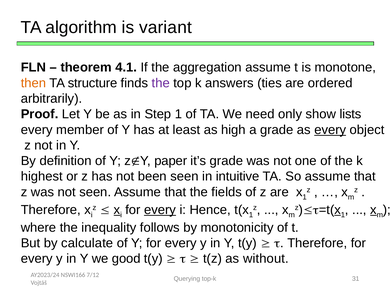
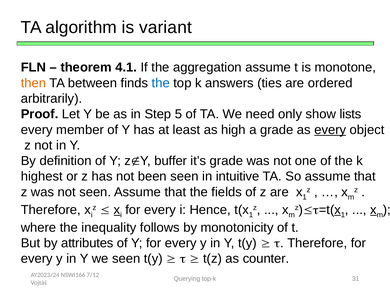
structure: structure -> between (93, 83)
the colour: purple -> blue (161, 83)
Step 1: 1 -> 5 (178, 114)
paper: paper -> buffer (171, 161)
every underline: present -> none (160, 210)
calculate: calculate -> attributes (87, 243)
we good: good -> seen (126, 259)
without: without -> counter (266, 259)
